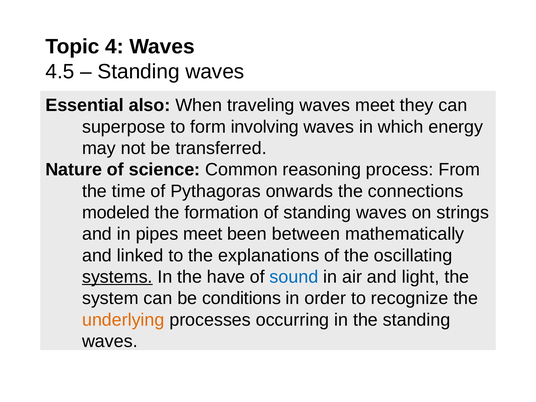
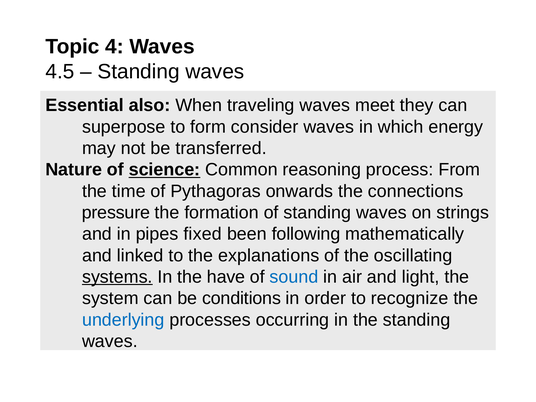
involving: involving -> consider (265, 127)
science underline: none -> present (164, 170)
modeled: modeled -> pressure (116, 213)
pipes meet: meet -> fixed (203, 234)
between: between -> following (306, 234)
underlying colour: orange -> blue (123, 320)
